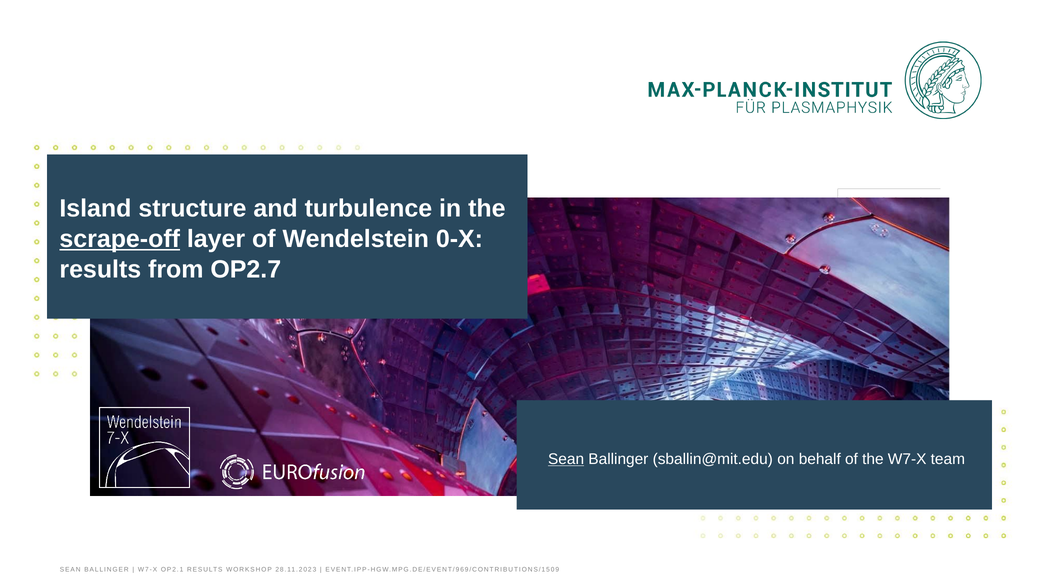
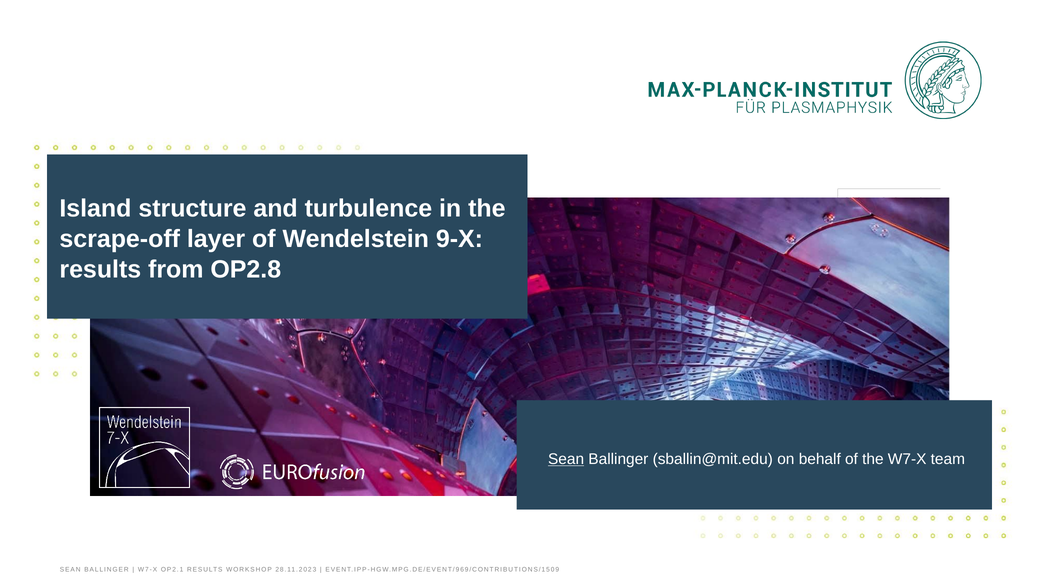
scrape-off underline: present -> none (120, 239)
0-X: 0-X -> 9-X (459, 239)
OP2.7: OP2.7 -> OP2.8 (246, 269)
